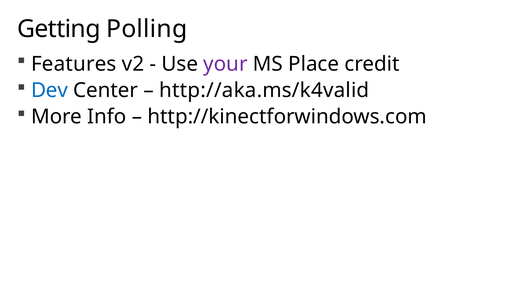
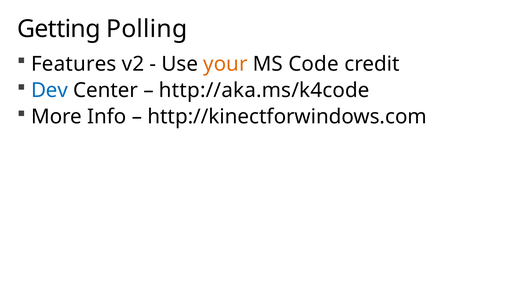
your colour: purple -> orange (225, 64)
Place: Place -> Code (314, 64)
http://aka.ms/k4valid: http://aka.ms/k4valid -> http://aka.ms/k4code (264, 90)
